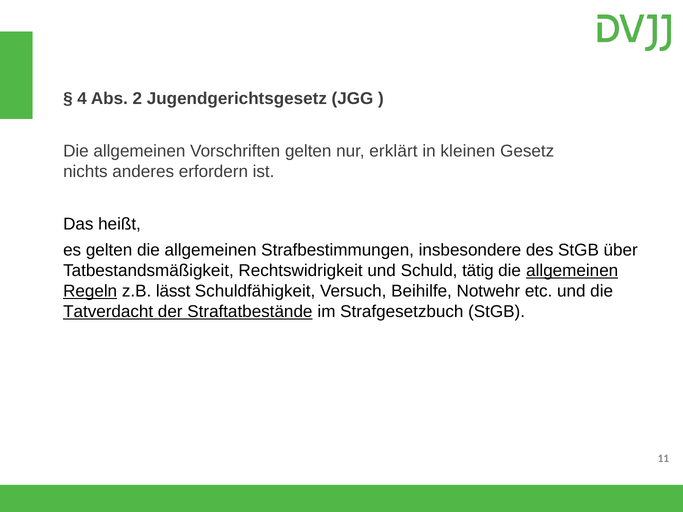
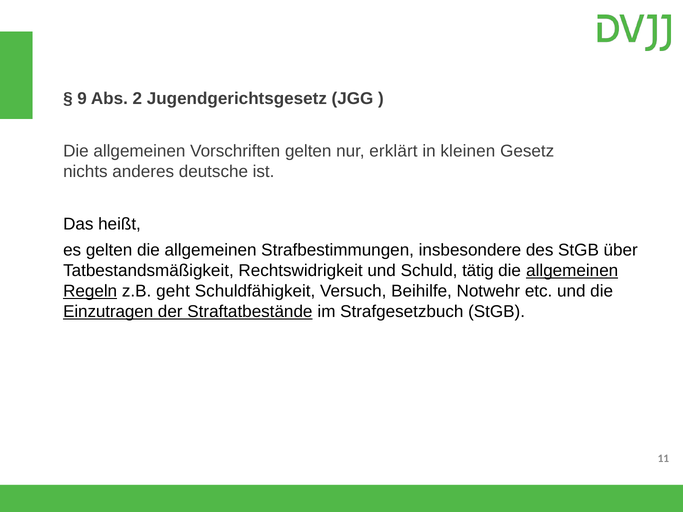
4: 4 -> 9 (82, 99)
erfordern: erfordern -> deutsche (213, 172)
lässt: lässt -> geht (173, 291)
Tatverdacht: Tatverdacht -> Einzutragen (108, 312)
